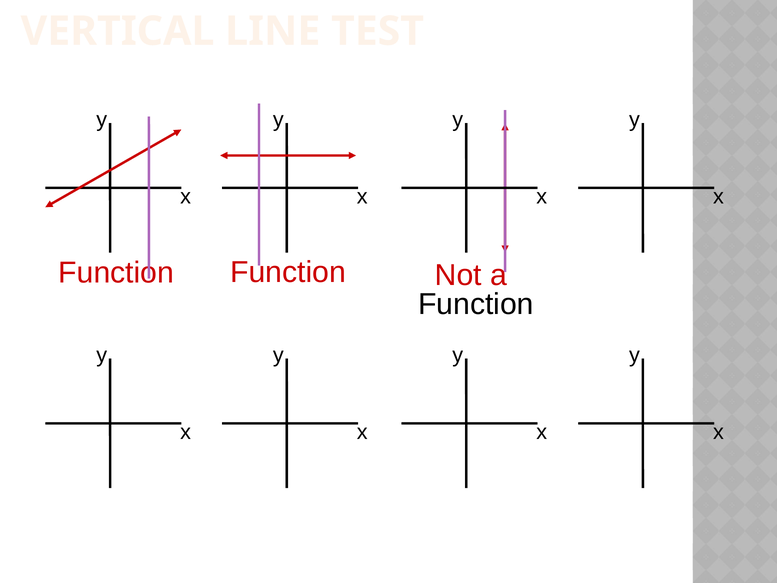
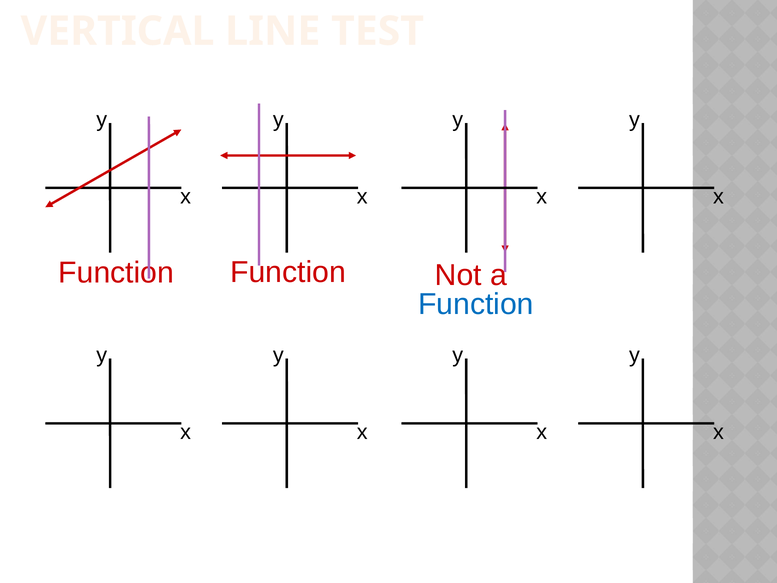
Function colour: black -> blue (476, 304)
